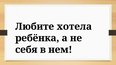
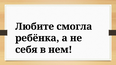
хотела: хотела -> смогла (74, 27)
